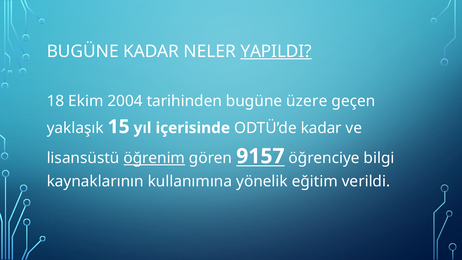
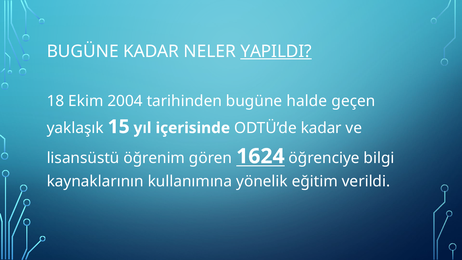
üzere: üzere -> halde (307, 101)
öğrenim underline: present -> none (154, 158)
9157: 9157 -> 1624 (260, 156)
